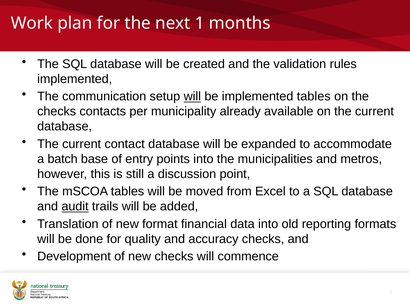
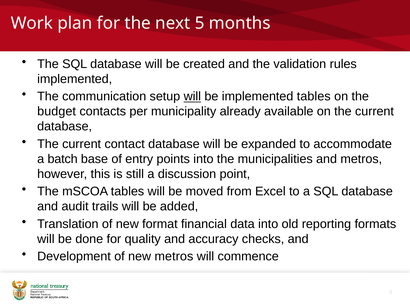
1: 1 -> 5 (200, 23)
checks: checks -> budget (57, 112)
audit underline: present -> none (75, 207)
new checks: checks -> metros (174, 257)
